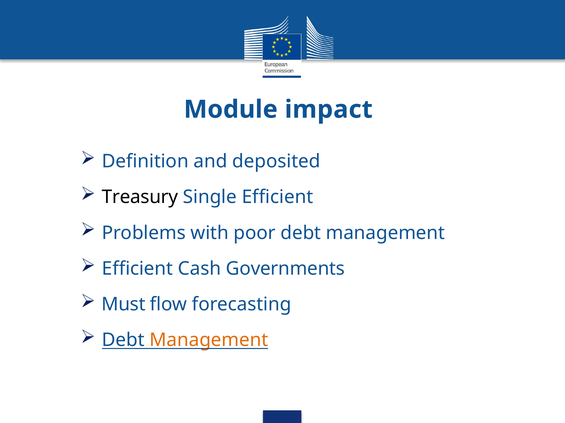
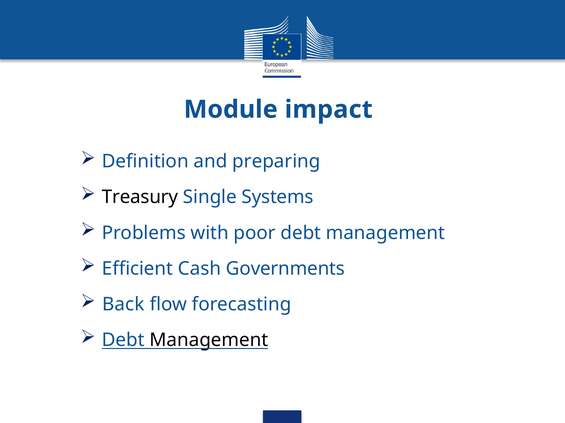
deposited: deposited -> preparing (276, 162)
Single Efficient: Efficient -> Systems (278, 197)
Must: Must -> Back (123, 305)
Management colour: orange -> black (209, 341)
